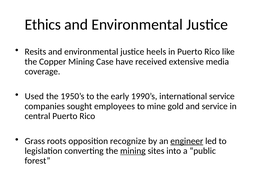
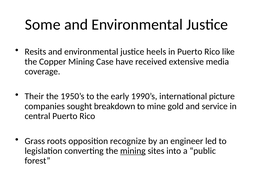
Ethics: Ethics -> Some (43, 24)
Used: Used -> Their (34, 96)
international service: service -> picture (222, 96)
employees: employees -> breakdown (115, 106)
engineer underline: present -> none (187, 141)
